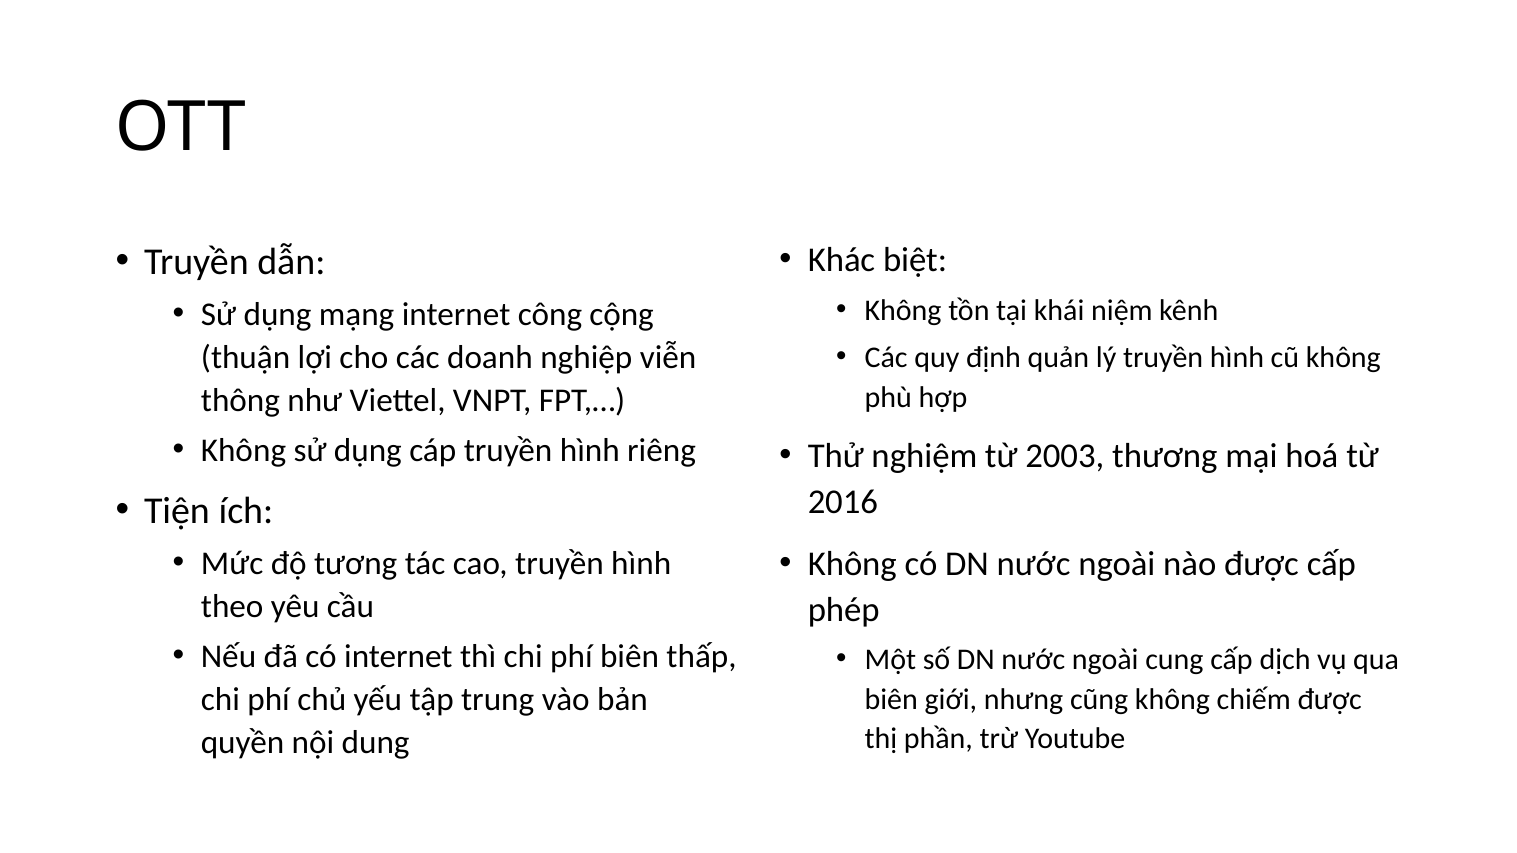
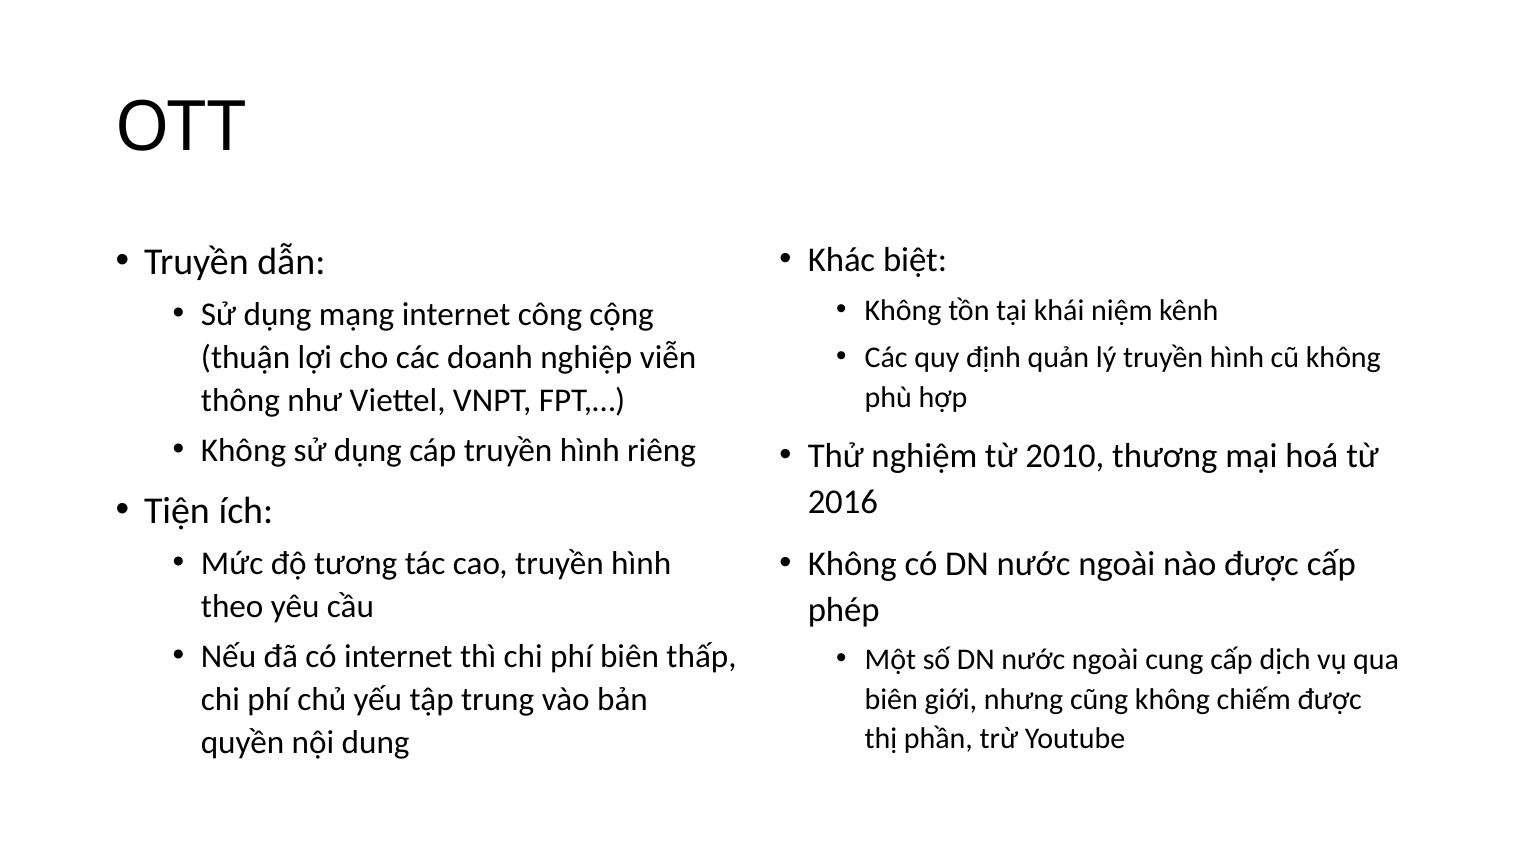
2003: 2003 -> 2010 (1065, 457)
